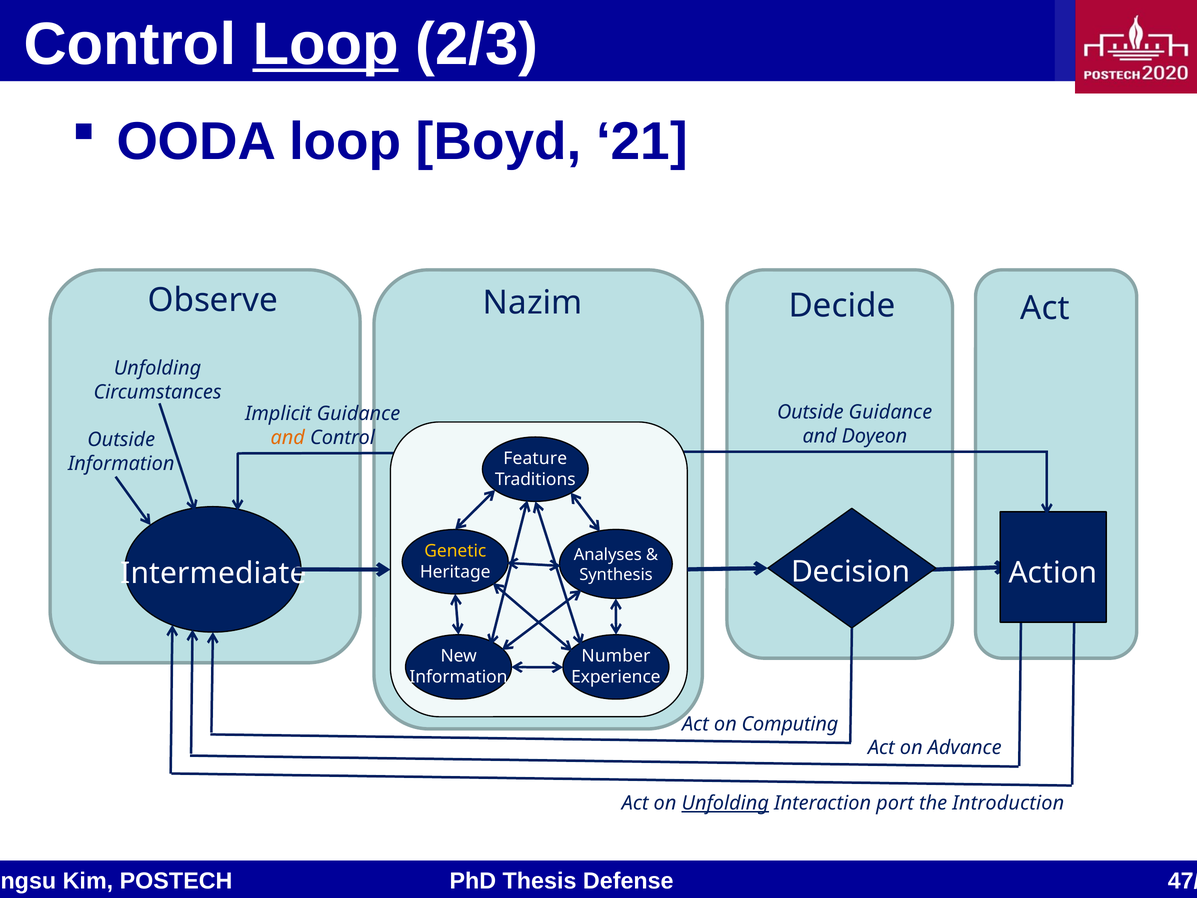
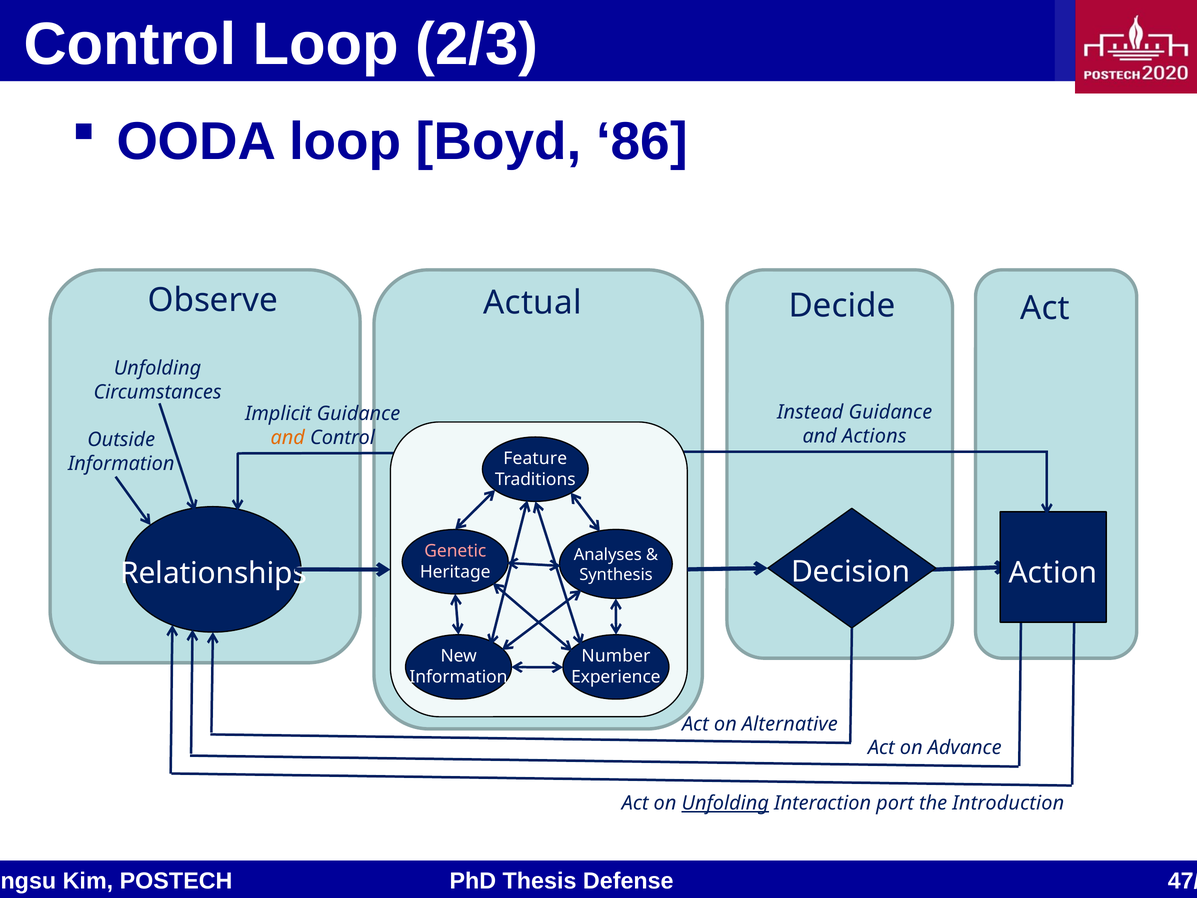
Loop underline: present -> none (326, 45)
21: 21 -> 86 (642, 141)
Nazim: Nazim -> Actual (533, 303)
Outside: Outside -> Instead (810, 412)
Doyeon: Doyeon -> Actions (874, 436)
Genetic colour: yellow -> pink (455, 551)
Intermediate: Intermediate -> Relationships (214, 573)
Computing: Computing -> Alternative (790, 724)
